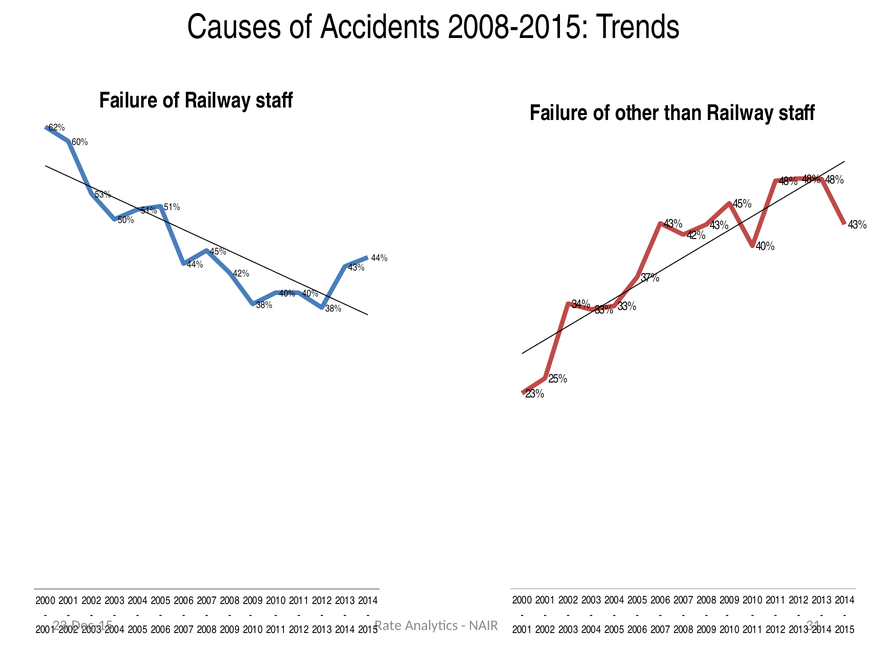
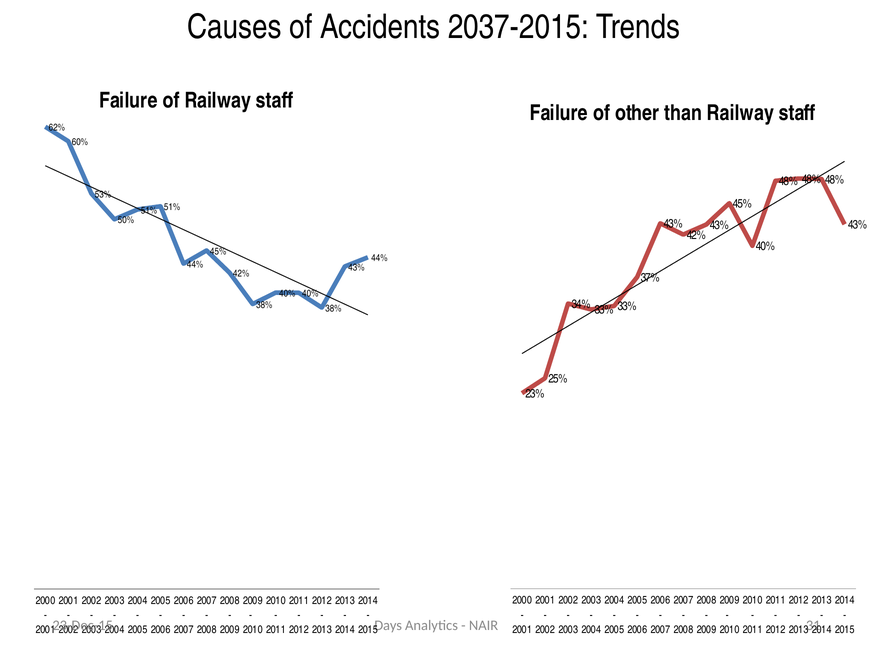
2008-2015: 2008-2015 -> 2037-2015 (518, 27)
Rate: Rate -> Days (388, 625)
